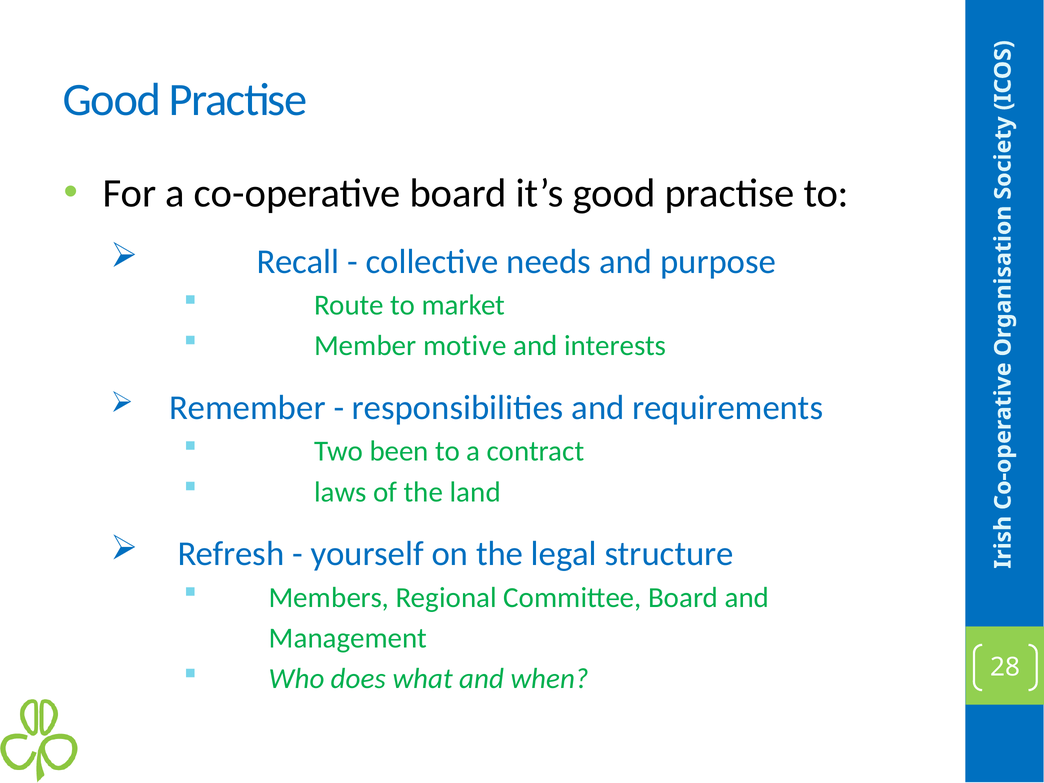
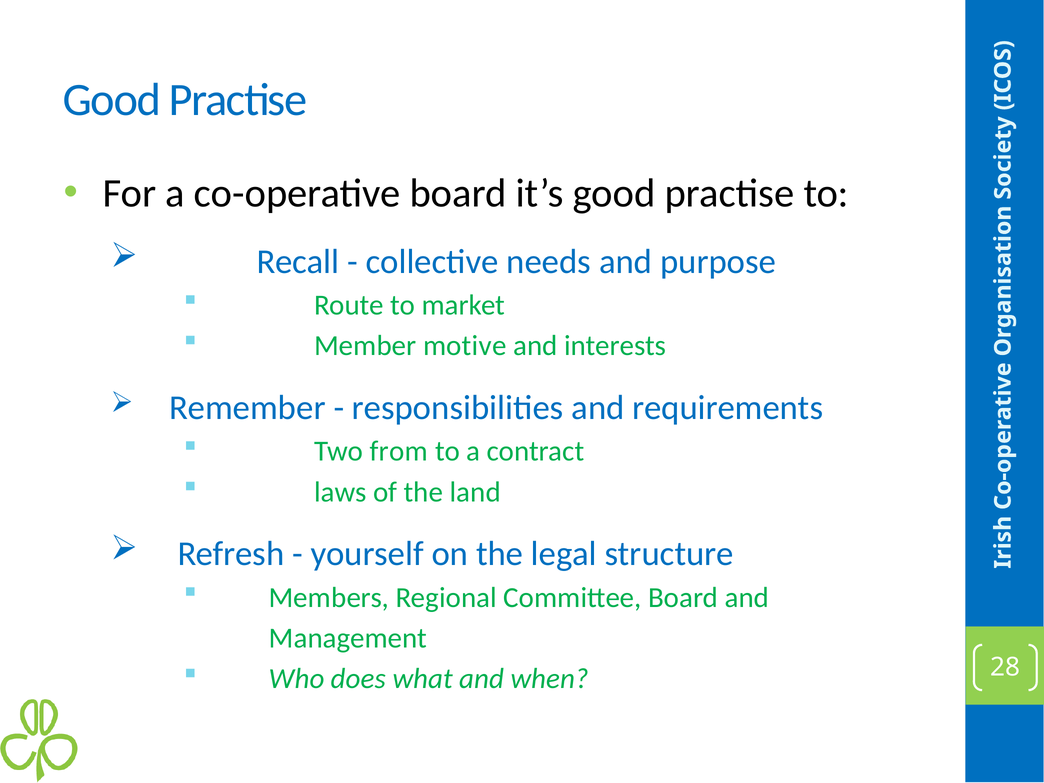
been: been -> from (399, 451)
